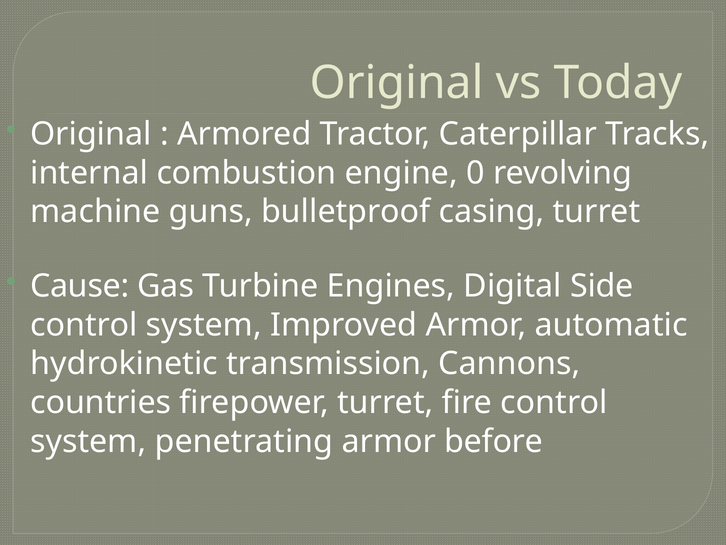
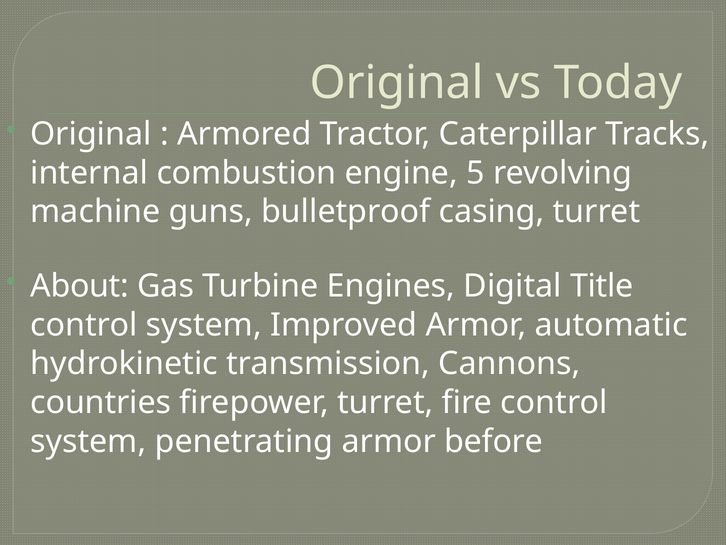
0: 0 -> 5 (475, 173)
Cause: Cause -> About (80, 286)
Side: Side -> Title (602, 286)
